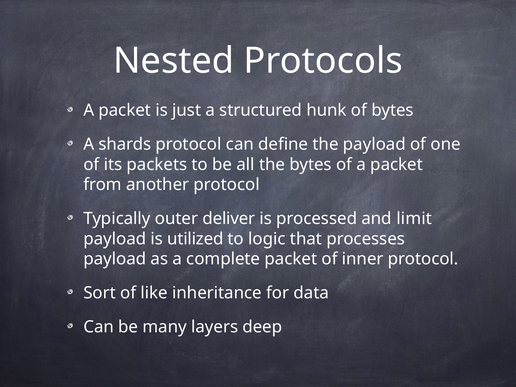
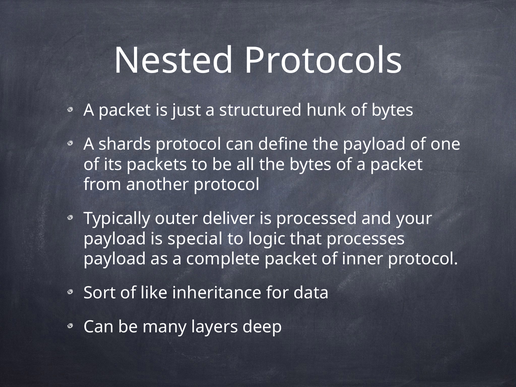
limit: limit -> your (414, 219)
utilized: utilized -> special (195, 239)
